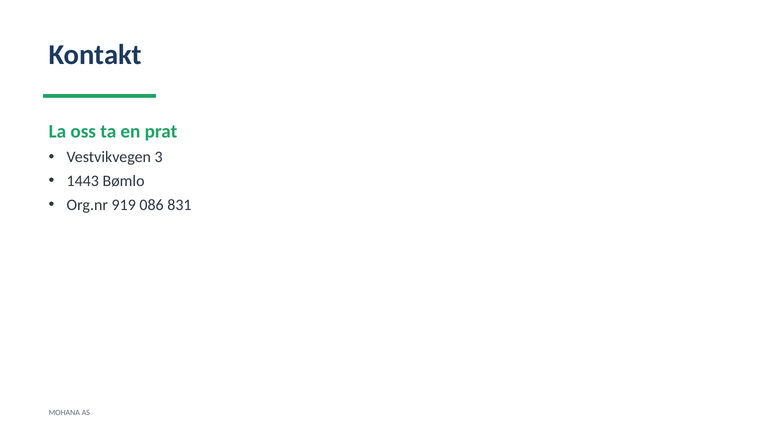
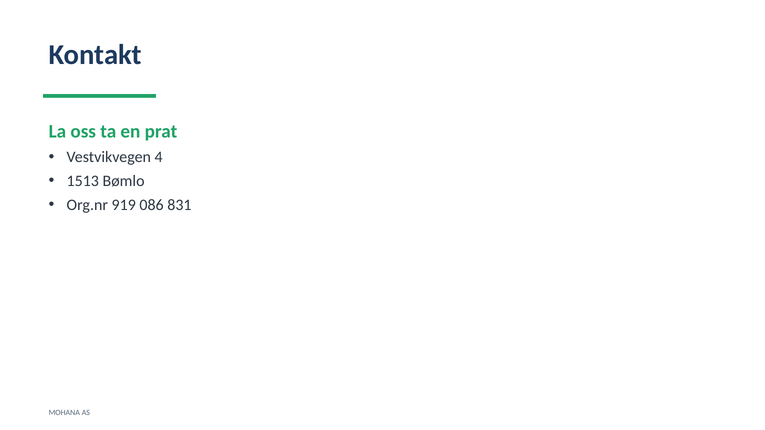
3: 3 -> 4 (159, 157)
1443: 1443 -> 1513 (83, 181)
